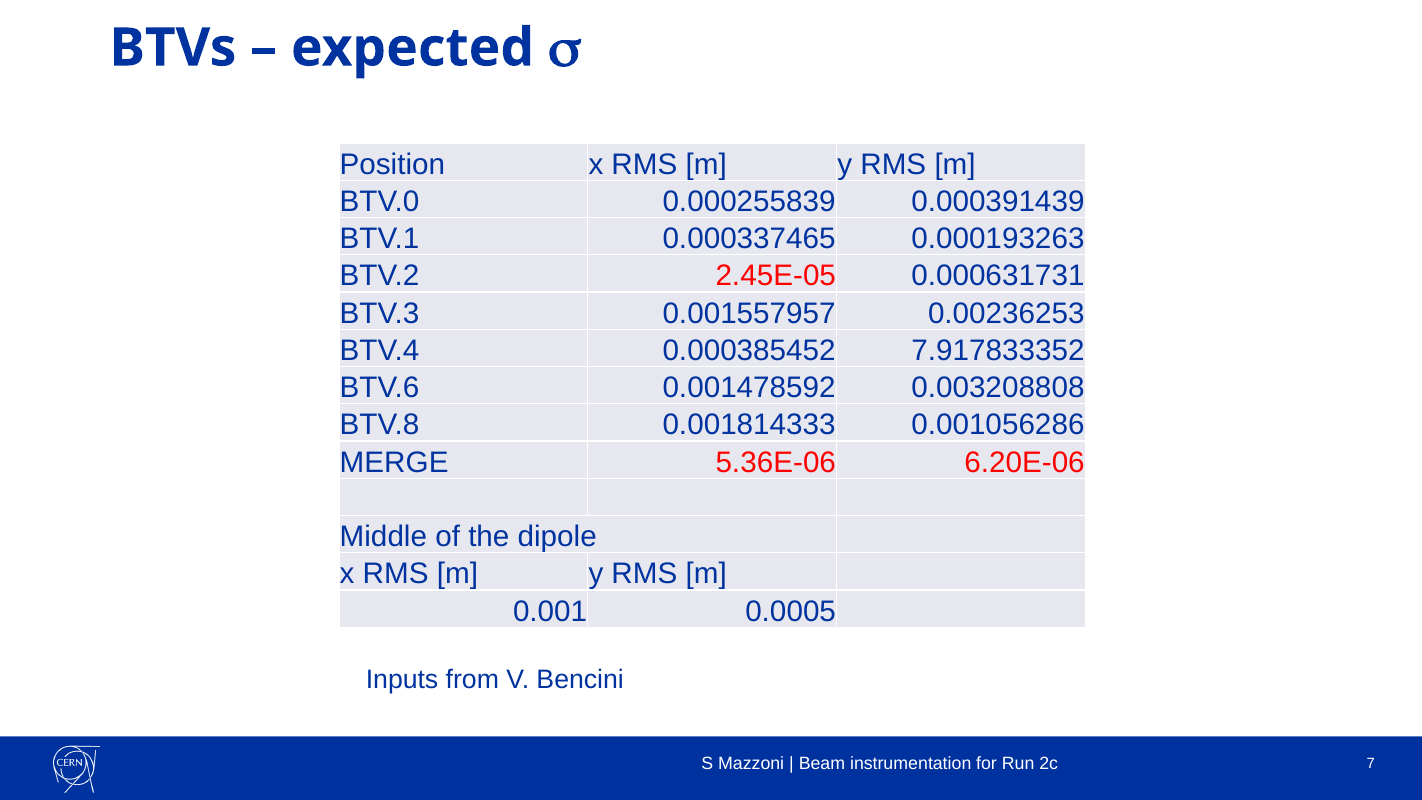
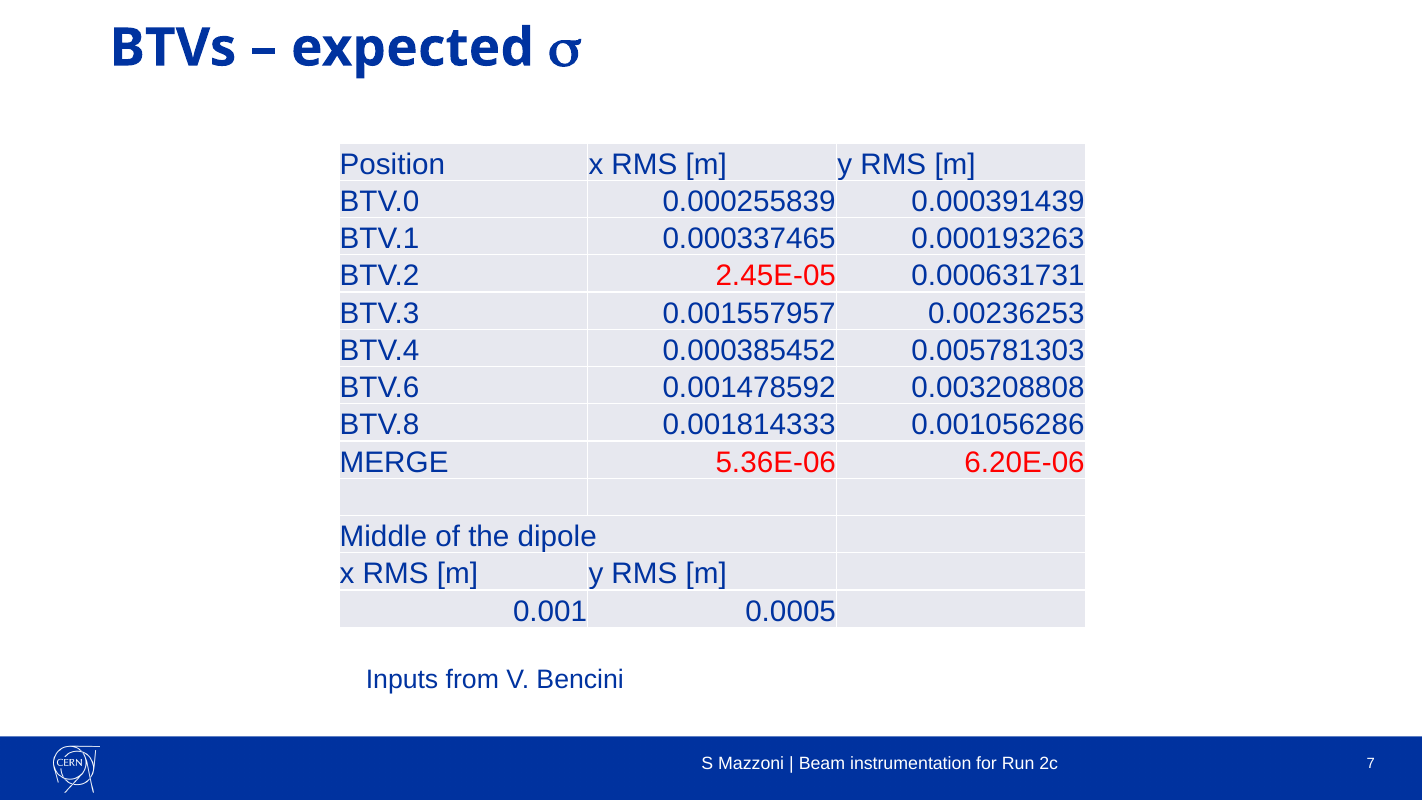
7.917833352: 7.917833352 -> 0.005781303 (998, 351)
